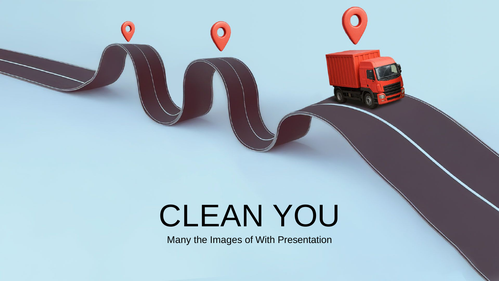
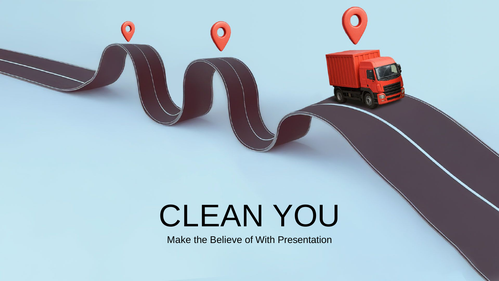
Many: Many -> Make (179, 240)
Images: Images -> Believe (226, 240)
